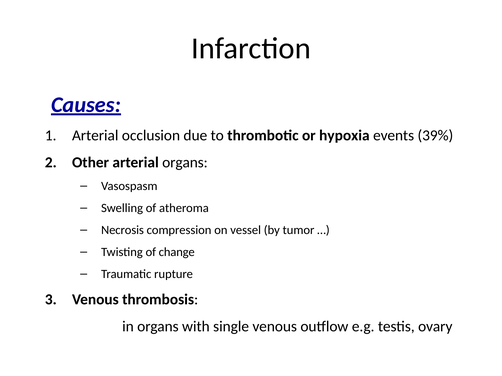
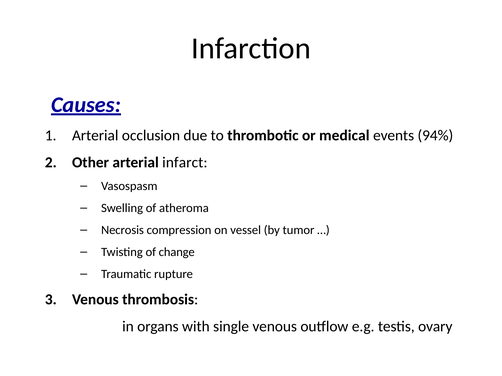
hypoxia: hypoxia -> medical (344, 136)
39%: 39% -> 94% (435, 136)
arterial organs: organs -> infarct (185, 163)
